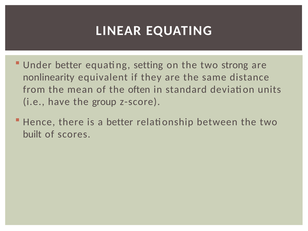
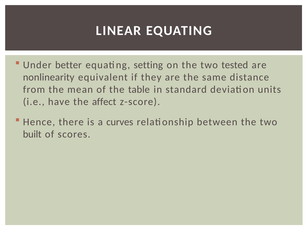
strong: strong -> tested (235, 65)
often: often -> table (139, 90)
group: group -> affect (104, 102)
a better: better -> curves (120, 122)
